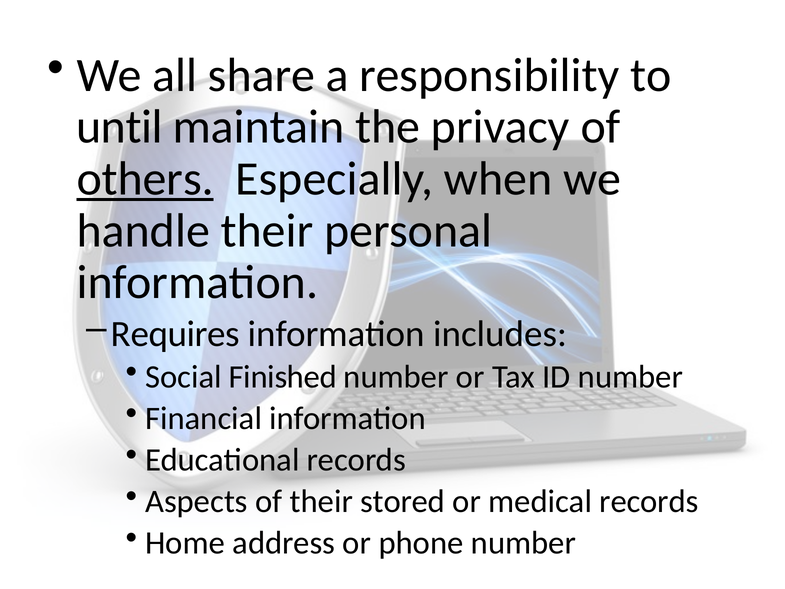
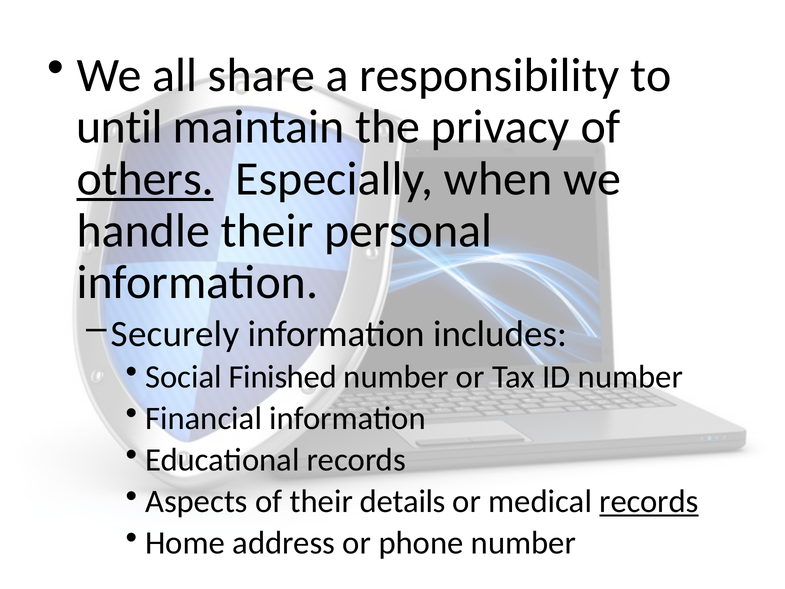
Requires: Requires -> Securely (175, 334)
stored: stored -> details (403, 501)
records underline: none -> present (649, 501)
